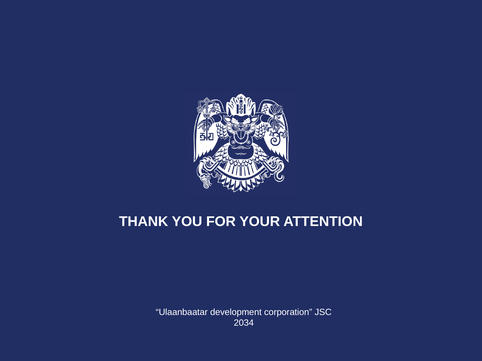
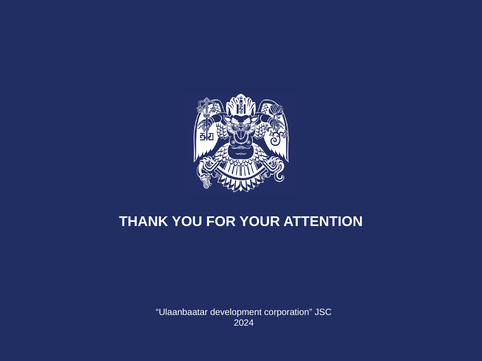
2034: 2034 -> 2024 (244, 323)
